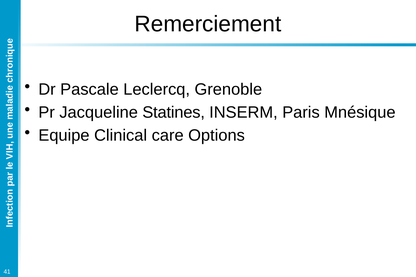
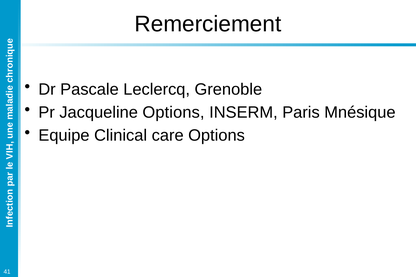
Jacqueline Statines: Statines -> Options (174, 112)
